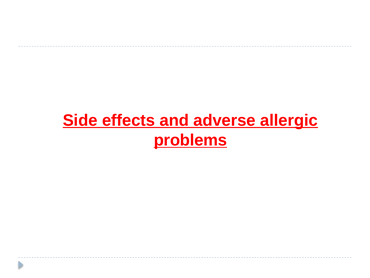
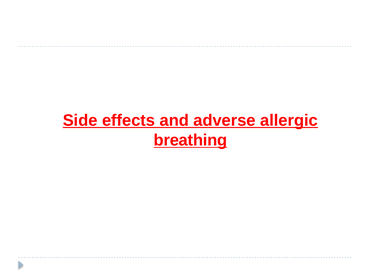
problems: problems -> breathing (190, 140)
